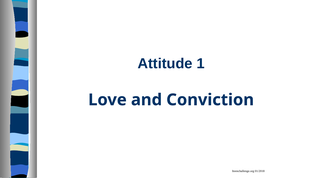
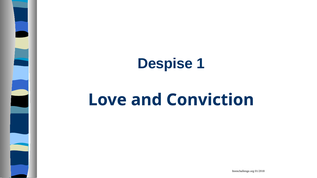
Attitude: Attitude -> Despise (165, 64)
